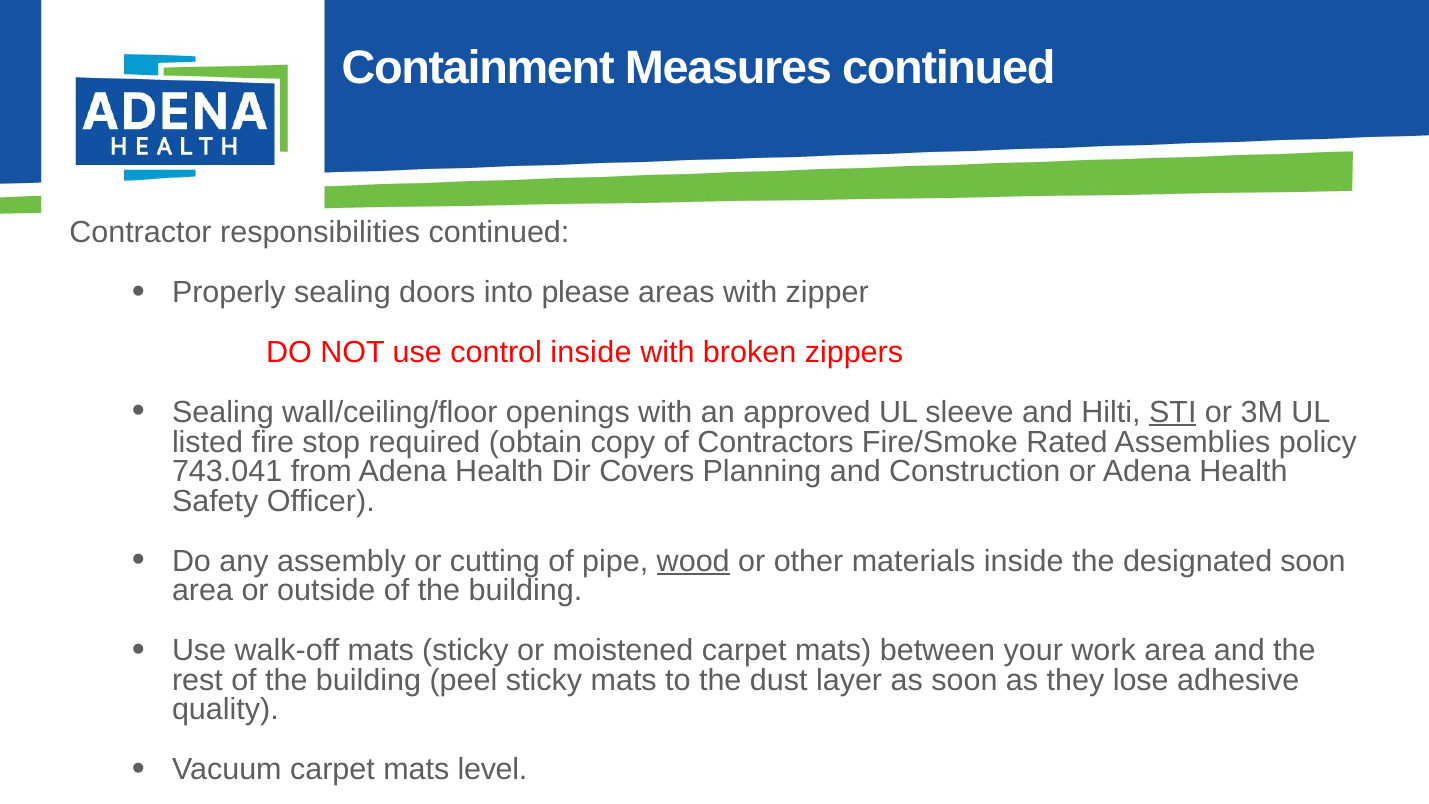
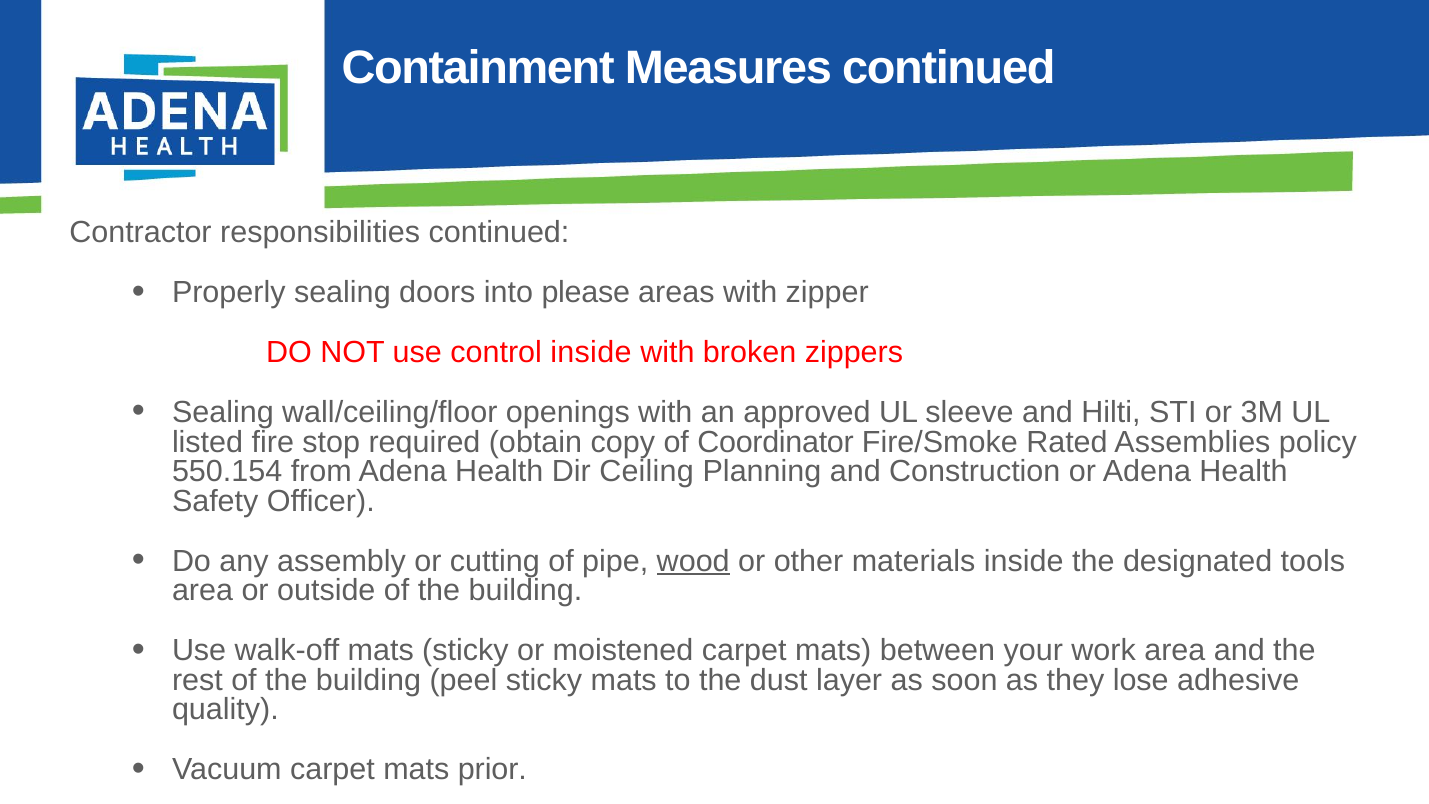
STI underline: present -> none (1173, 412)
Contractors: Contractors -> Coordinator (776, 442)
743.041: 743.041 -> 550.154 (227, 471)
Covers: Covers -> Ceiling (647, 471)
designated soon: soon -> tools (1313, 561)
level: level -> prior (492, 769)
